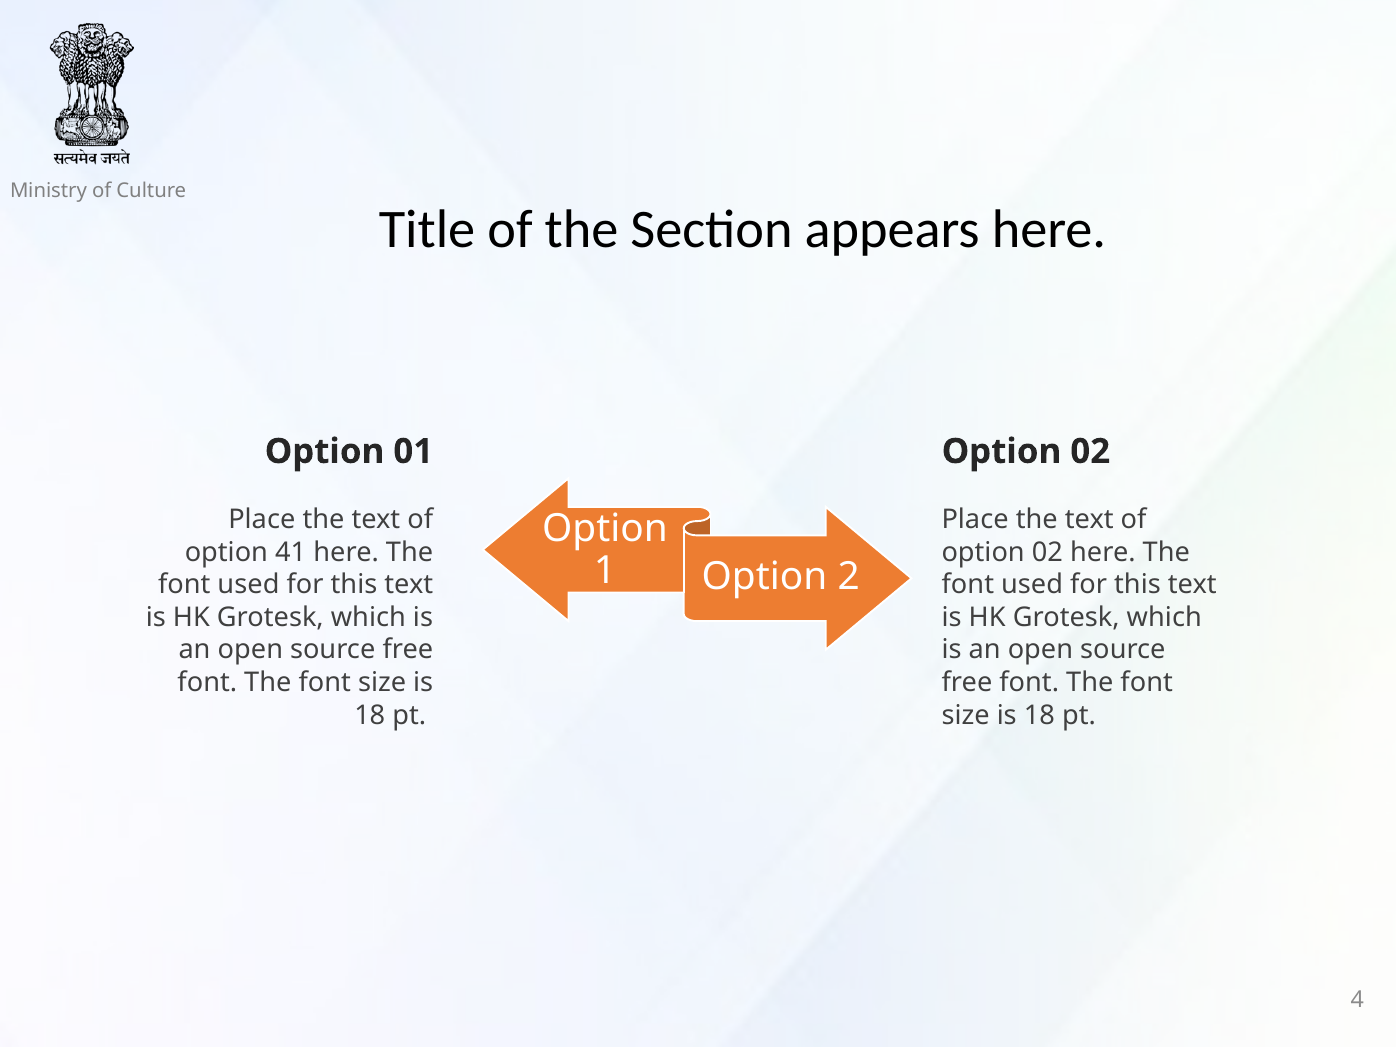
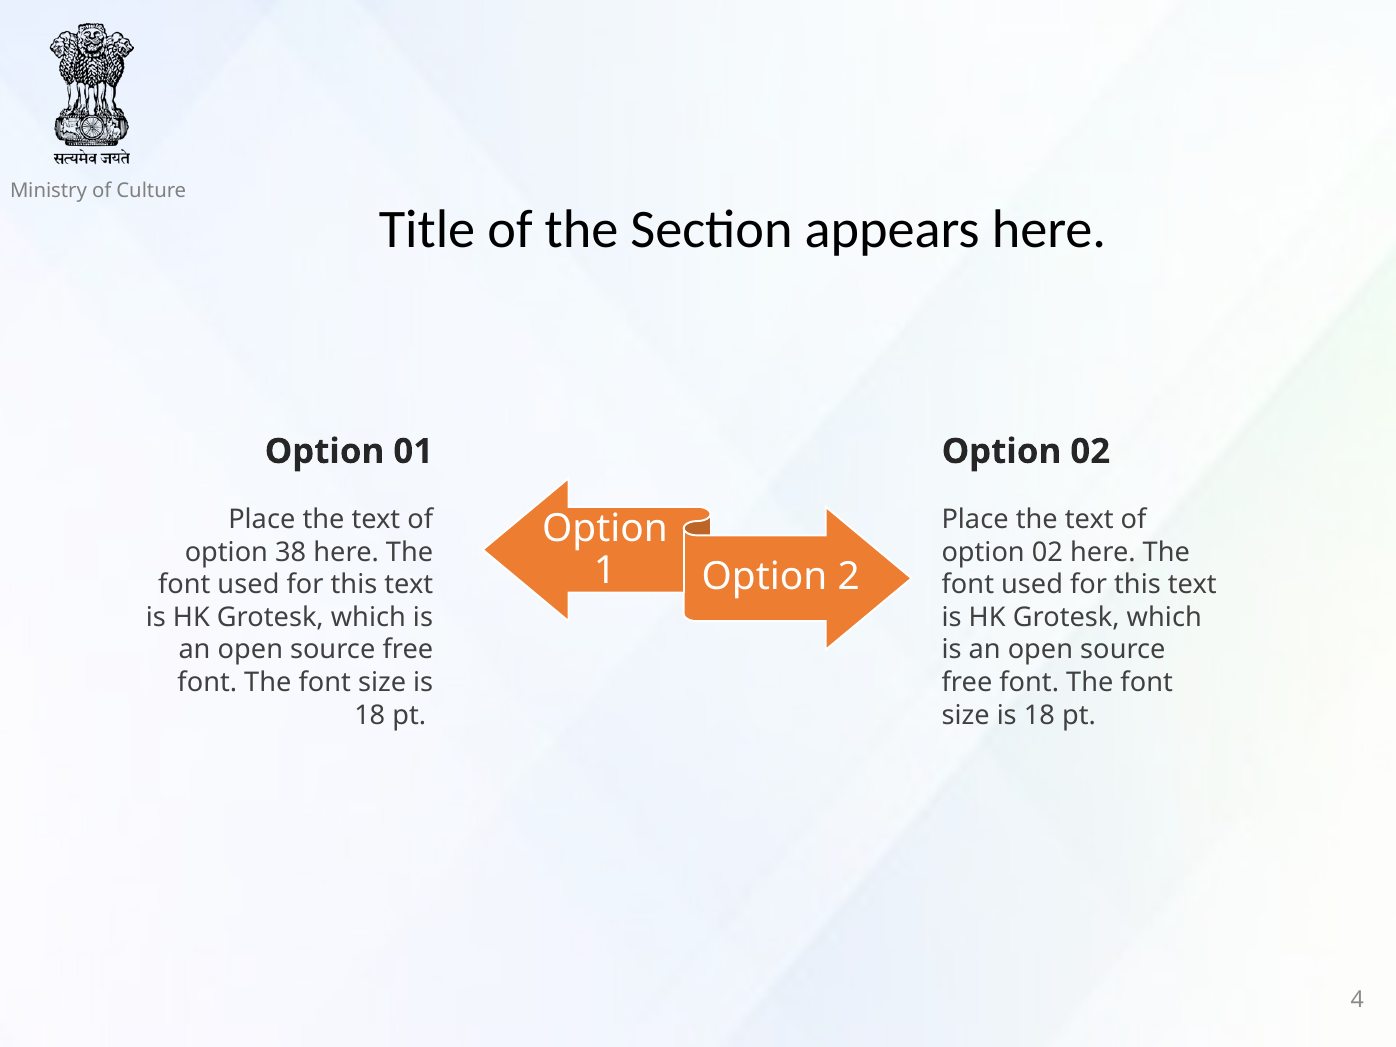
41: 41 -> 38 (291, 552)
